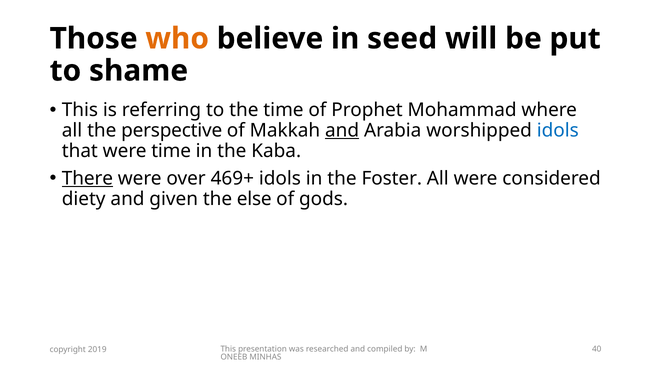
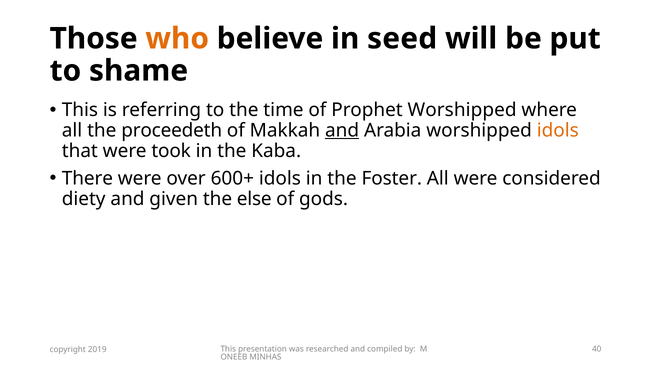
Prophet Mohammad: Mohammad -> Worshipped (462, 110)
perspective: perspective -> proceedeth (172, 131)
idols colour: blue -> orange (558, 131)
were time: time -> took (171, 151)
There underline: present -> none (87, 178)
469+: 469+ -> 600+ (232, 178)
